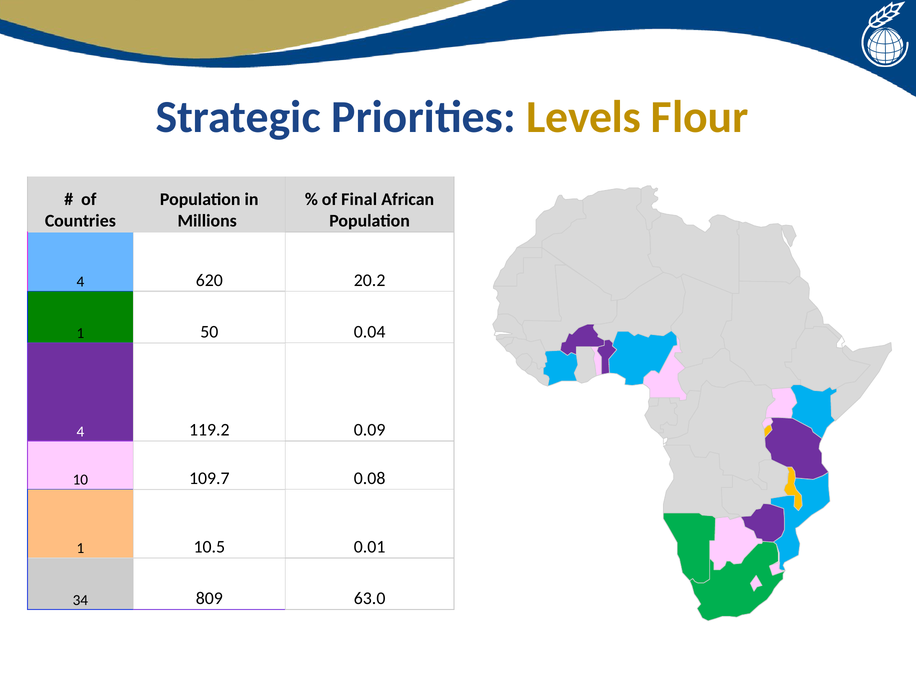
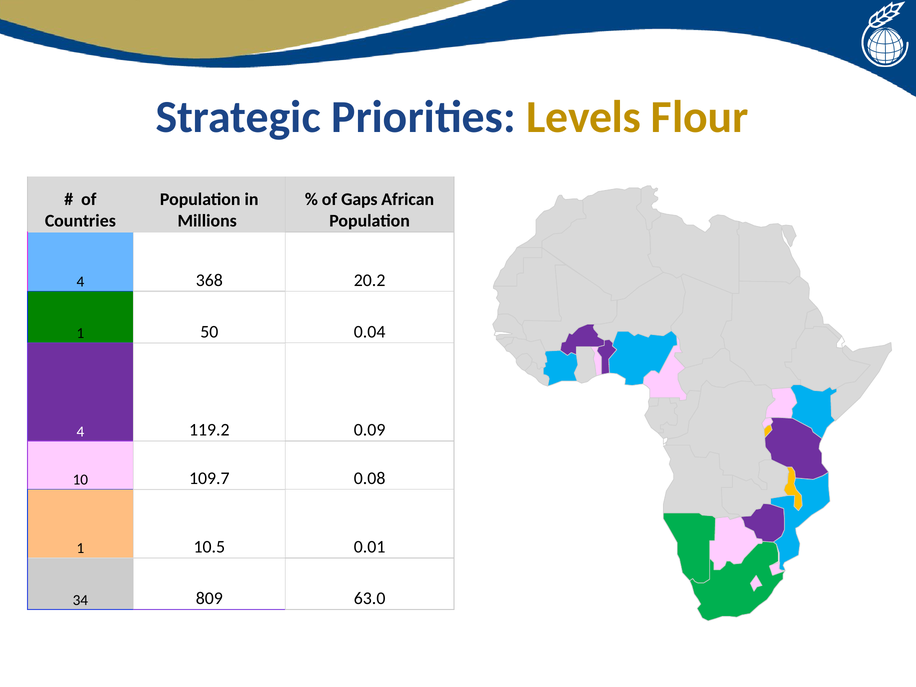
Final: Final -> Gaps (359, 199)
620: 620 -> 368 (209, 280)
